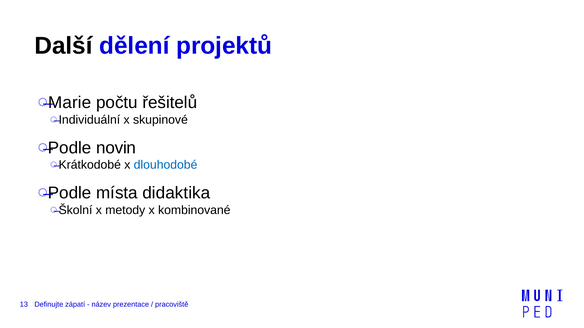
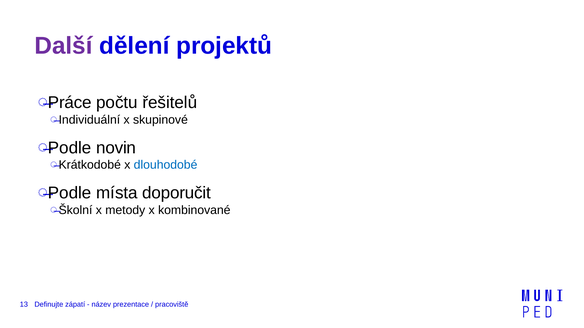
Další colour: black -> purple (64, 46)
Marie: Marie -> Práce (70, 103)
didaktika: didaktika -> doporučit (176, 193)
